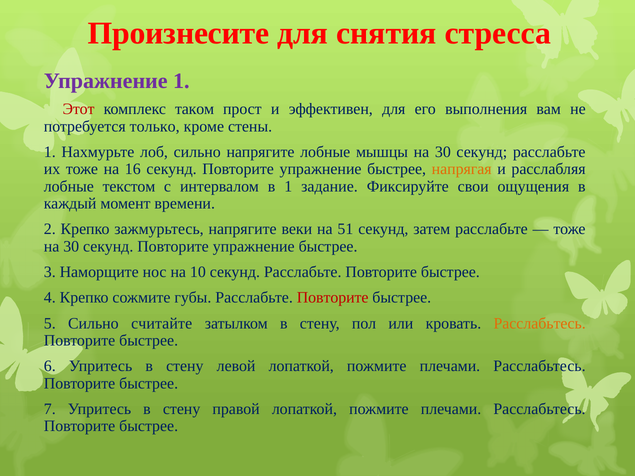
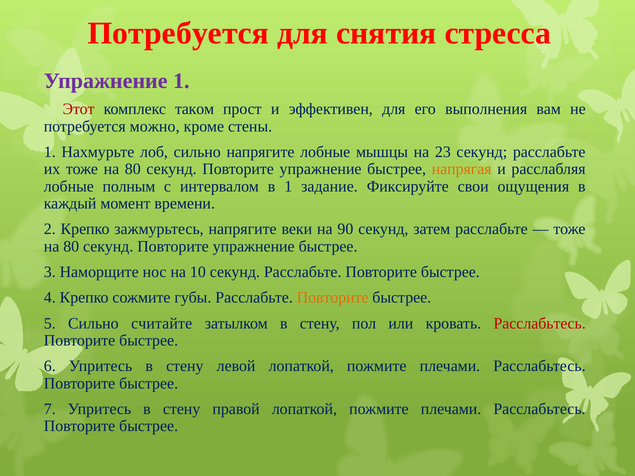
Произнесите: Произнесите -> Потребуется (178, 33)
только: только -> можно (155, 126)
мышцы на 30: 30 -> 23 (443, 152)
их тоже на 16: 16 -> 80 (133, 169)
текстом: текстом -> полным (129, 186)
51: 51 -> 90 (345, 229)
30: 30 -> 80 (71, 246)
Повторите colour: red -> orange (333, 298)
Расслабьтесь colour: orange -> red (540, 324)
